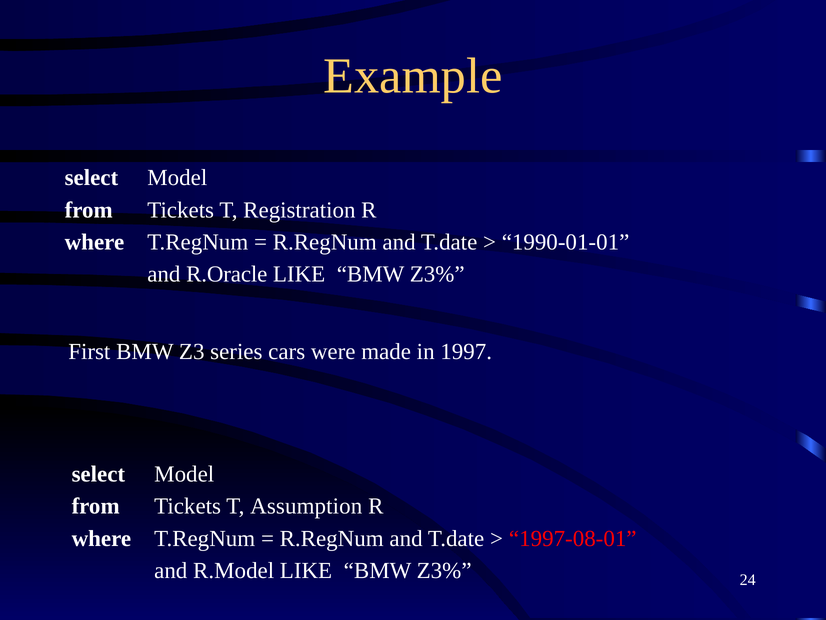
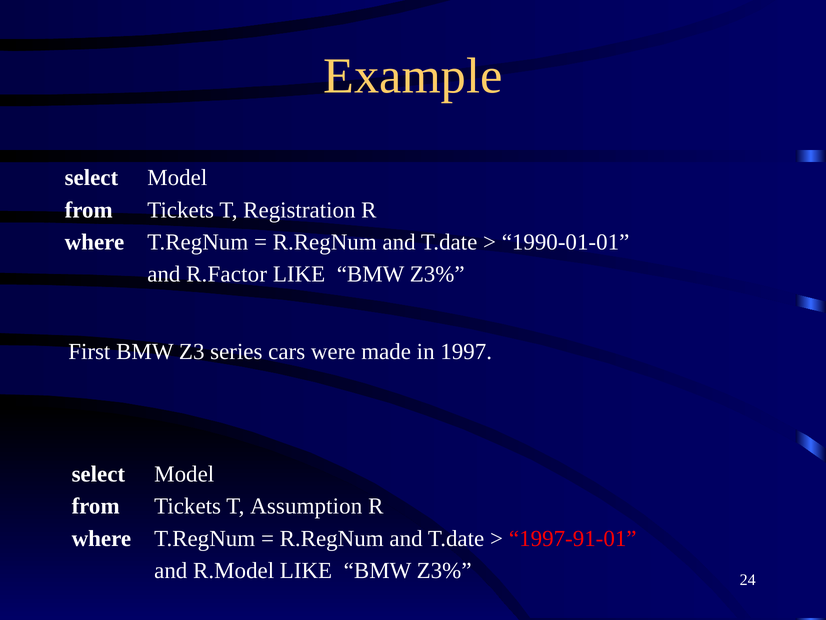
R.Oracle: R.Oracle -> R.Factor (227, 274)
1997-08-01: 1997-08-01 -> 1997-91-01 (573, 538)
